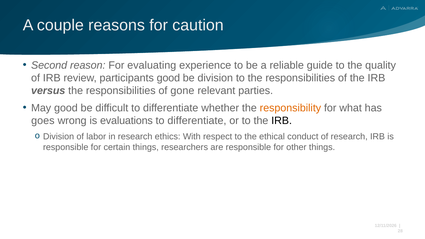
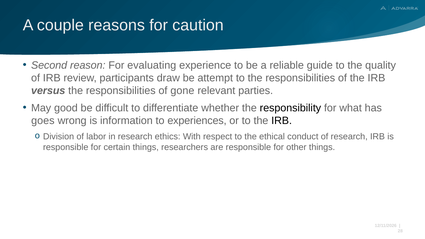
participants good: good -> draw (168, 78)
be division: division -> attempt (215, 78)
responsibility colour: orange -> black (290, 108)
evaluations: evaluations -> information (126, 121)
differentiate: differentiate -> experiences (197, 121)
